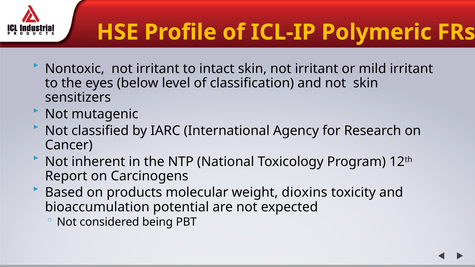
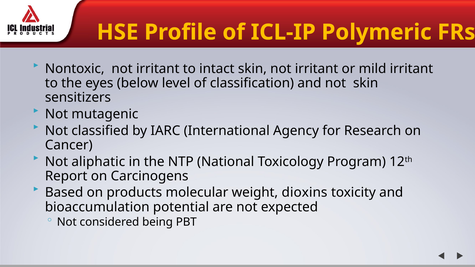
inherent: inherent -> aliphatic (98, 162)
